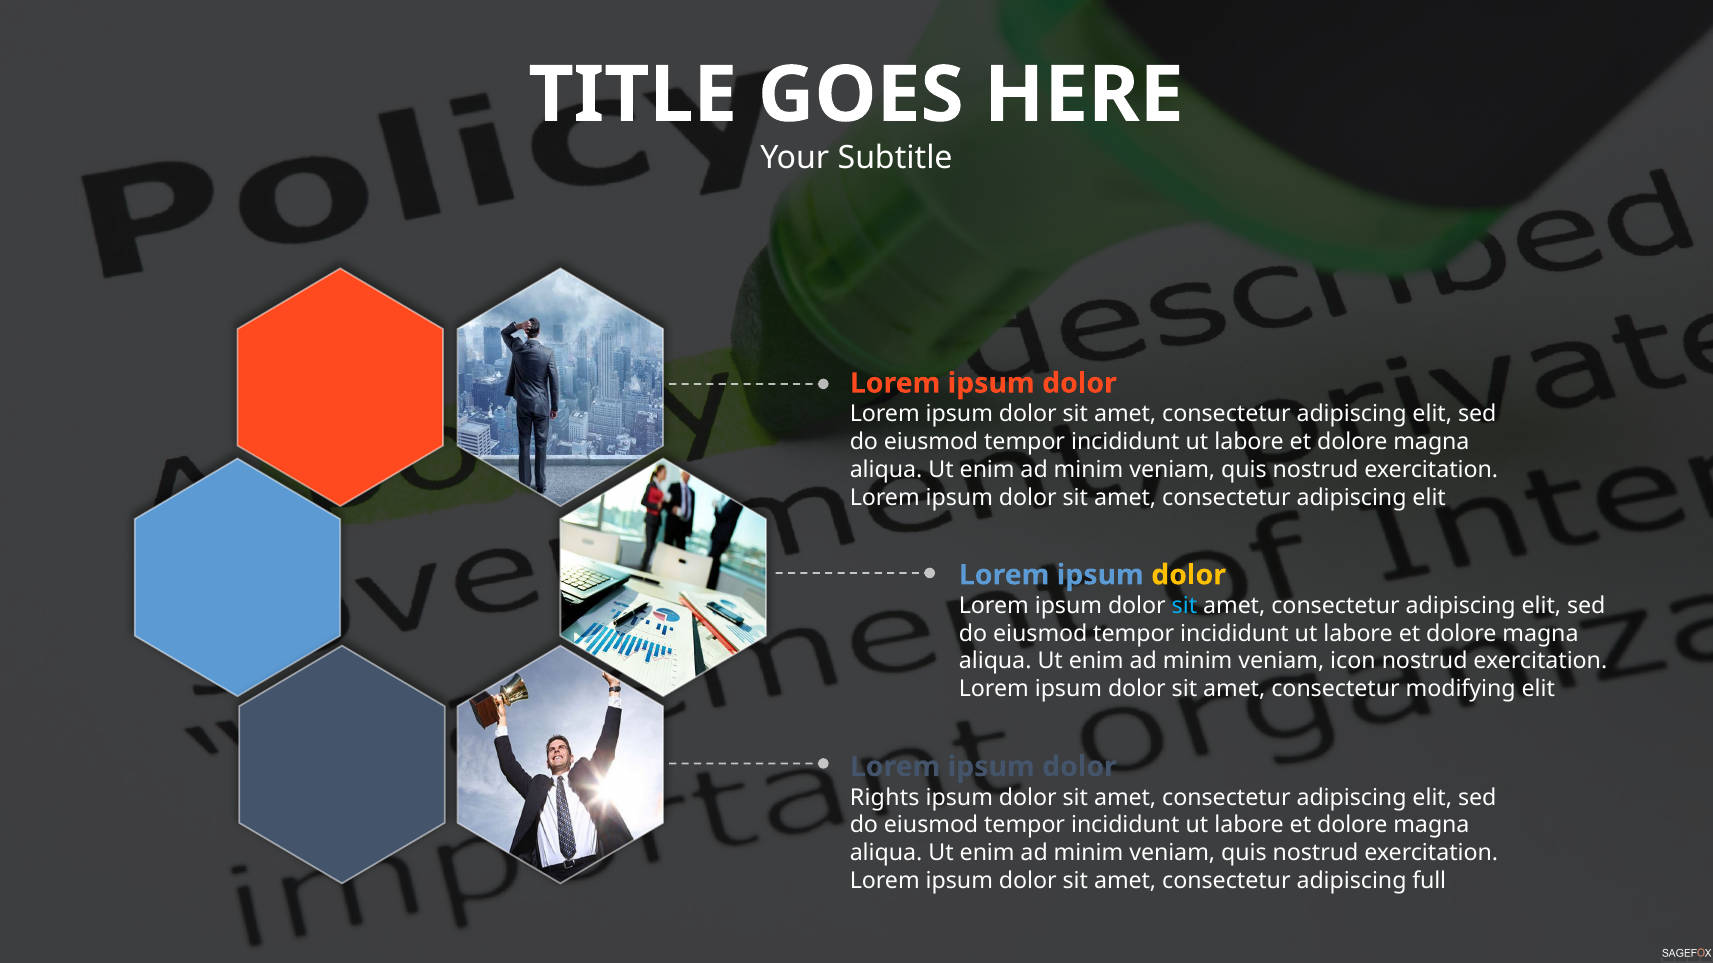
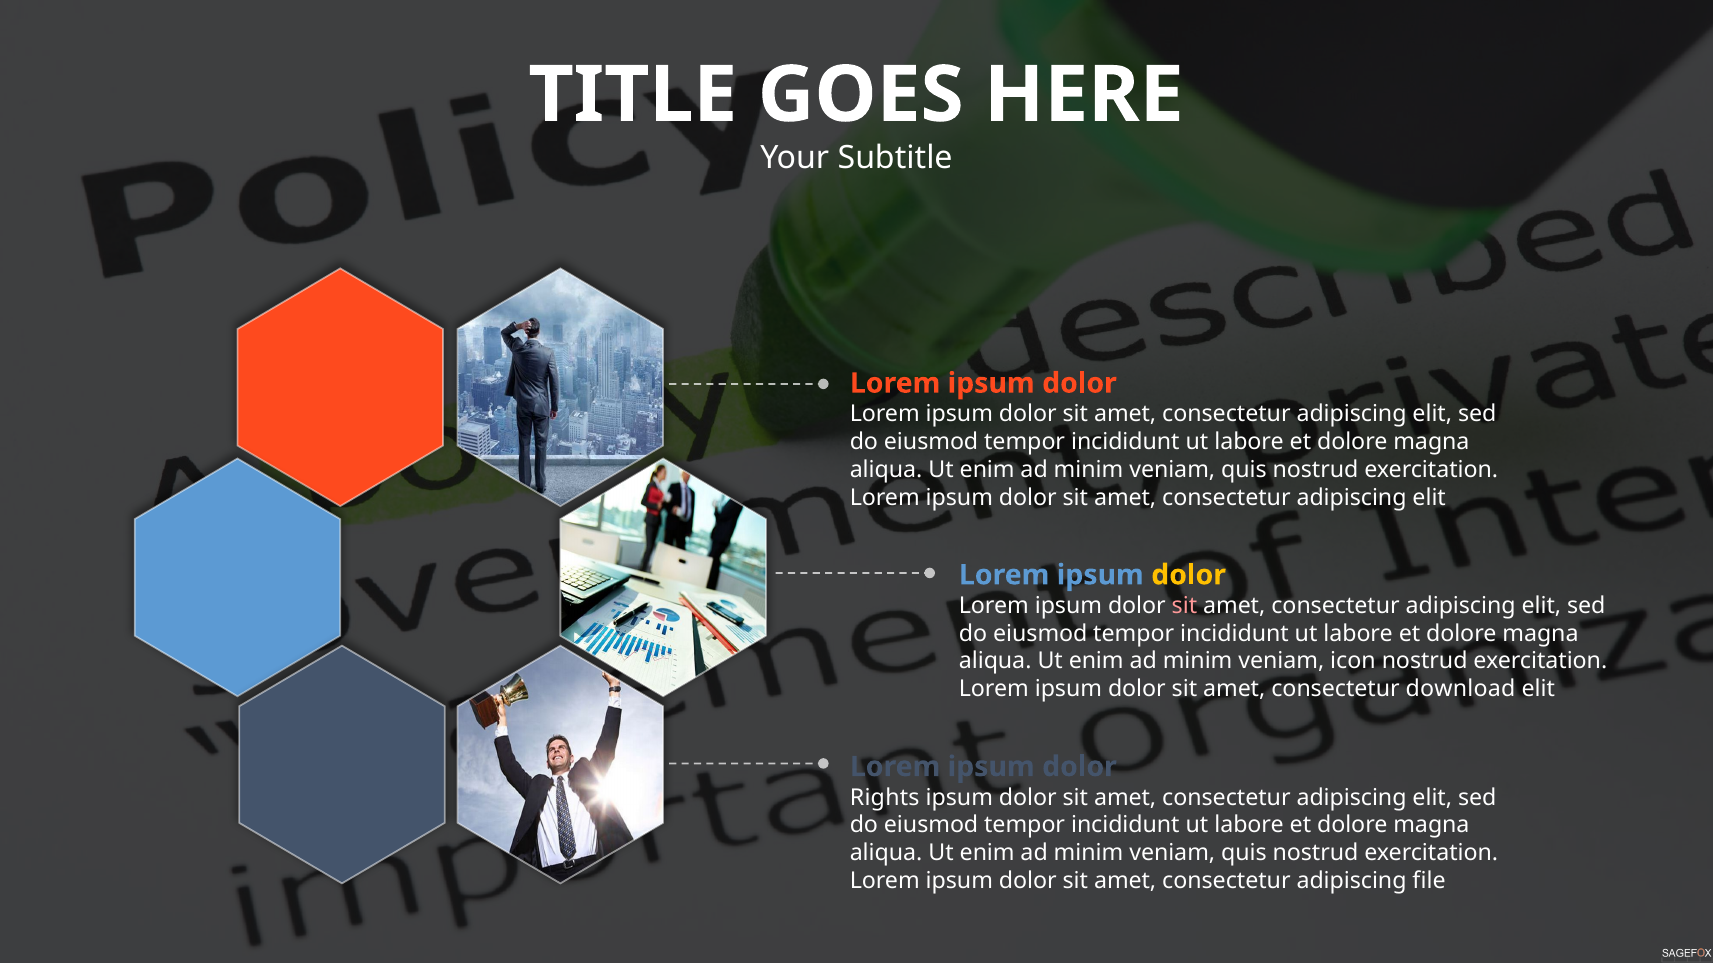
sit colour: light blue -> pink (1184, 606)
modifying: modifying -> download (1461, 690)
full: full -> file (1429, 881)
